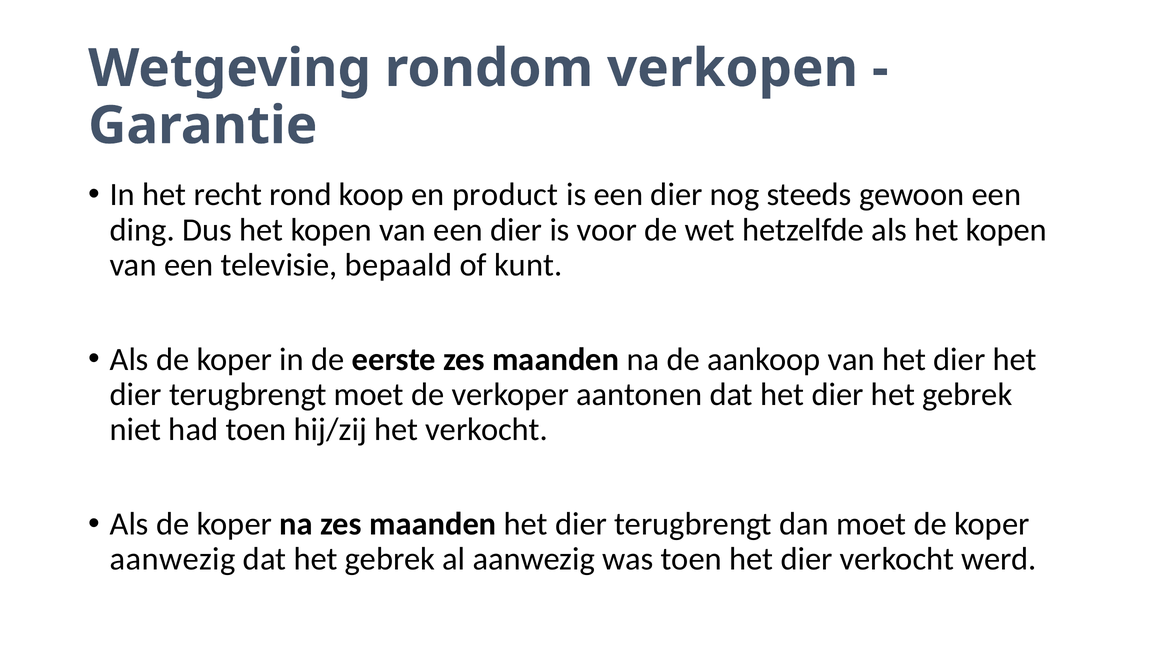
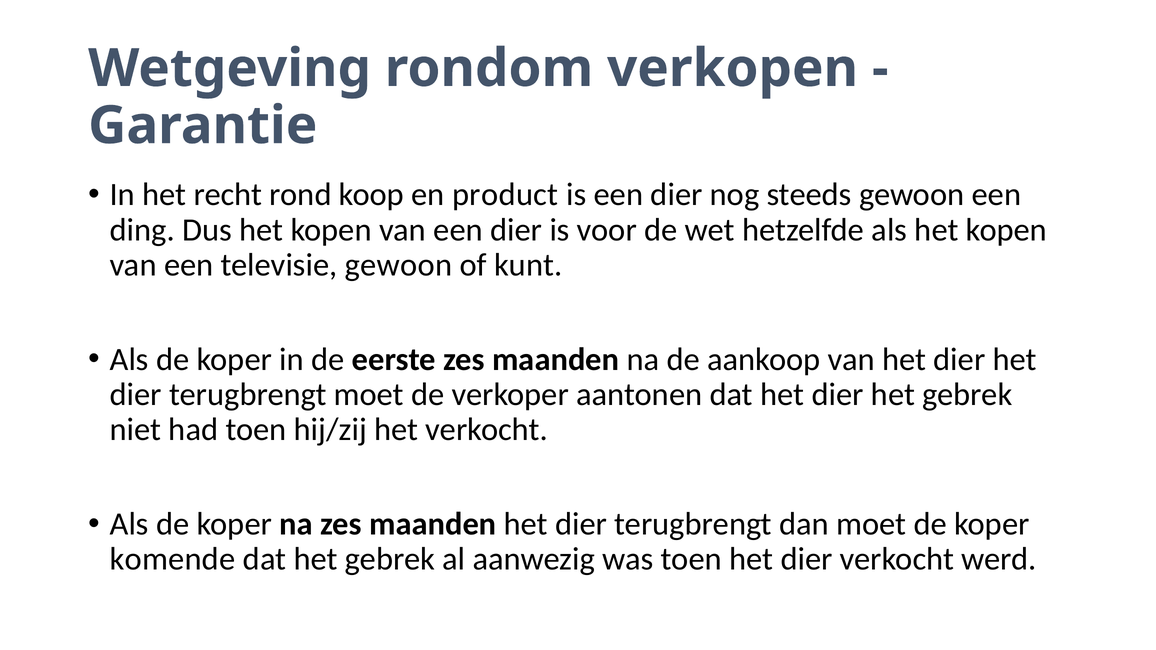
televisie bepaald: bepaald -> gewoon (398, 265)
aanwezig: aanwezig -> komende (173, 559)
